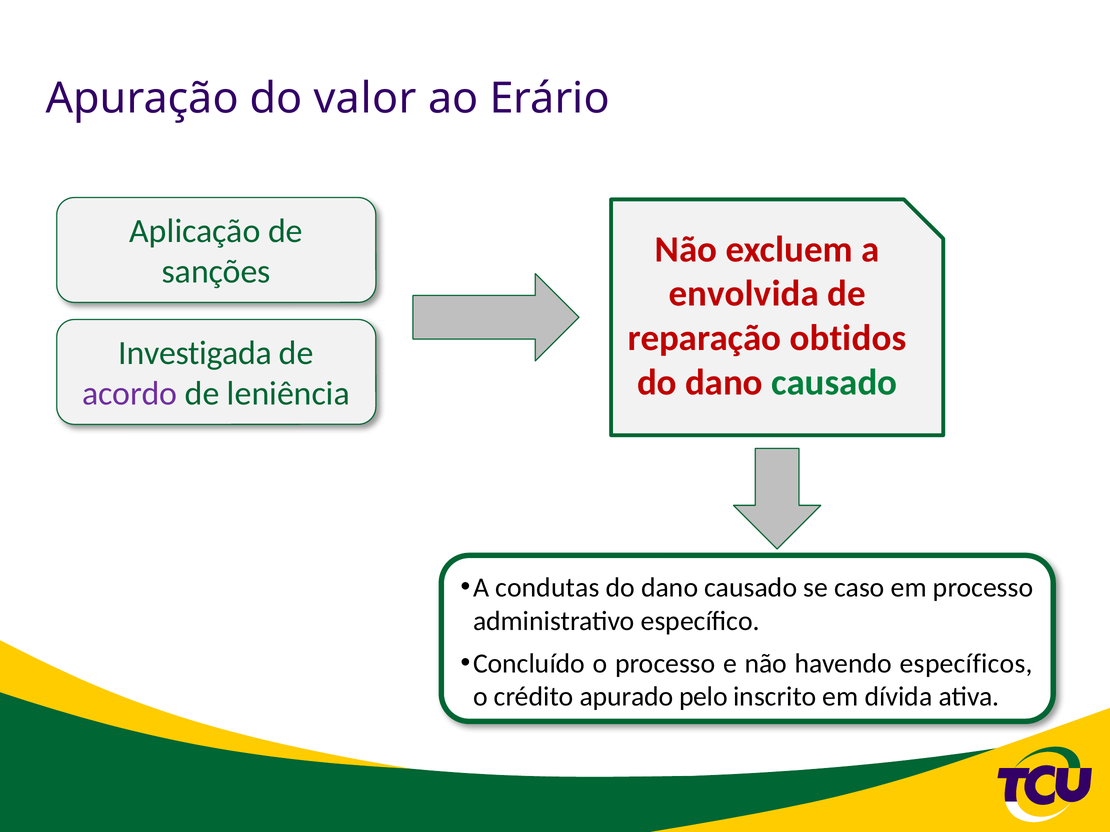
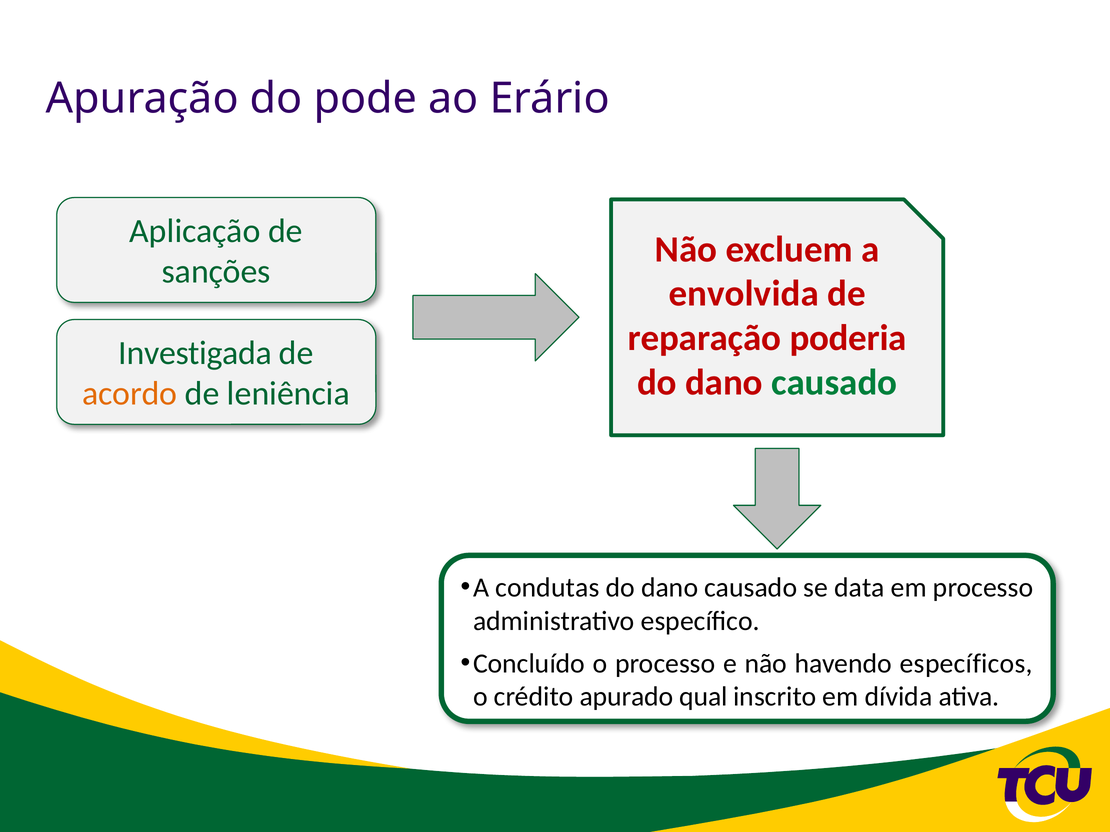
valor: valor -> pode (365, 98)
obtidos: obtidos -> poderia (848, 338)
acordo colour: purple -> orange (130, 394)
caso: caso -> data (859, 588)
pelo: pelo -> qual (703, 697)
